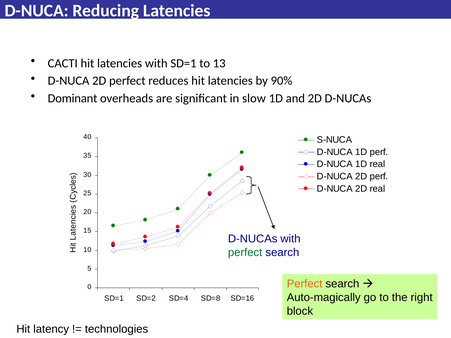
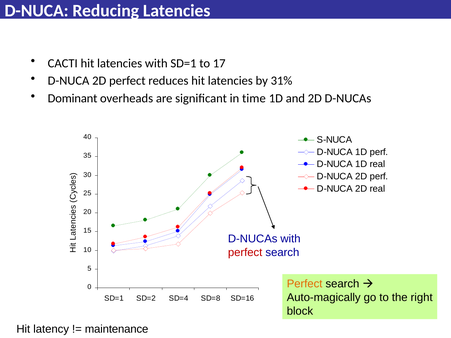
13: 13 -> 17 (219, 63)
90%: 90% -> 31% (282, 81)
slow: slow -> time (254, 98)
perfect colour: green -> red (245, 253)
technologies: technologies -> maintenance (117, 329)
